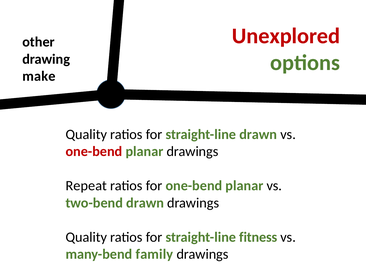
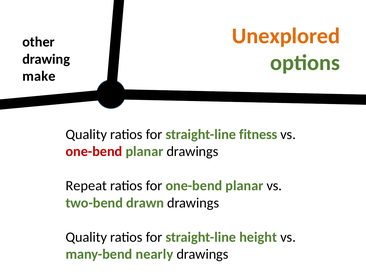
Unexplored colour: red -> orange (286, 36)
straight-line drawn: drawn -> fitness (258, 134)
fitness: fitness -> height (258, 237)
family: family -> nearly (154, 254)
